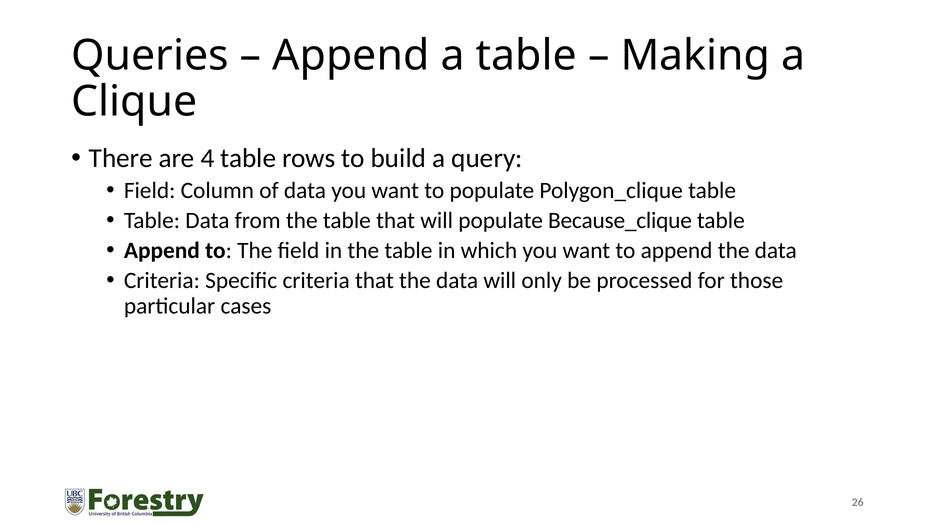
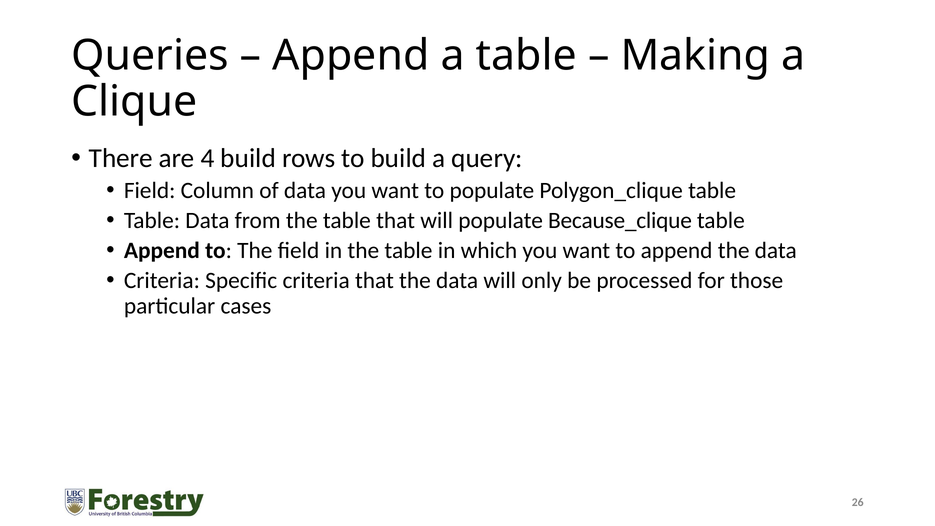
4 table: table -> build (248, 158)
